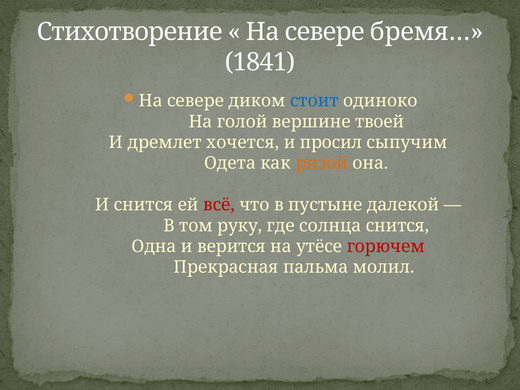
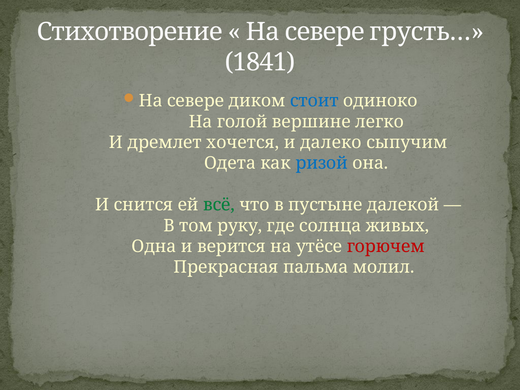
бремя…: бремя… -> грусть… (427, 32)
твоей: твоей -> легко (380, 122)
просил: просил -> далеко (331, 142)
ризой colour: orange -> blue (322, 163)
всё colour: red -> green (219, 205)
солнца снится: снится -> живых (397, 226)
